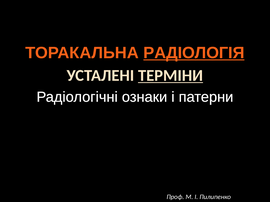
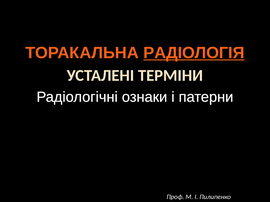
ТЕРМІНИ underline: present -> none (171, 76)
